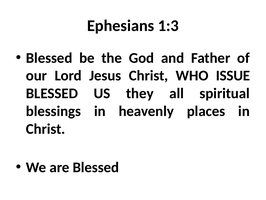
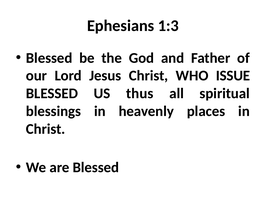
they: they -> thus (140, 93)
